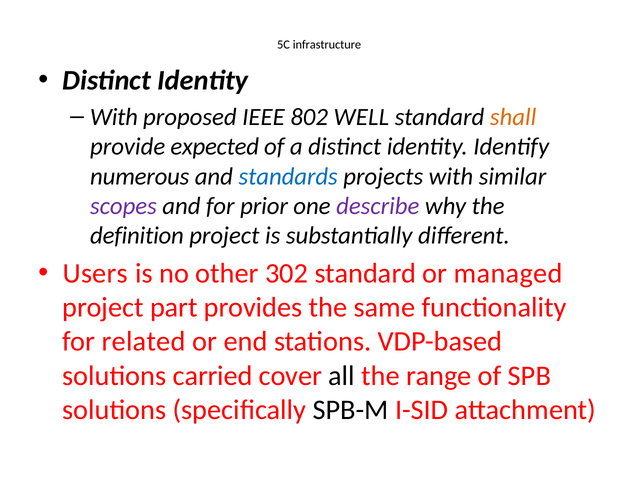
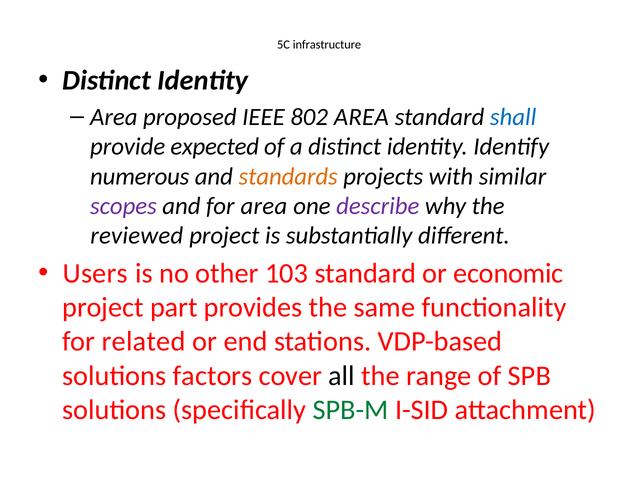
With: With -> Area (114, 117)
802 WELL: WELL -> AREA (361, 117)
shall colour: orange -> blue (513, 117)
standards colour: blue -> orange (288, 177)
for prior: prior -> area (264, 206)
definition: definition -> reviewed (137, 236)
302: 302 -> 103 (287, 274)
managed: managed -> economic (508, 274)
carried: carried -> factors (213, 376)
SPB-M colour: black -> green (351, 410)
